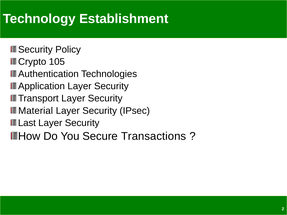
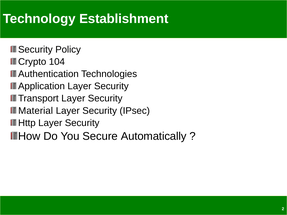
105: 105 -> 104 (57, 62)
Last: Last -> Http (27, 123)
Transactions: Transactions -> Automatically (154, 136)
